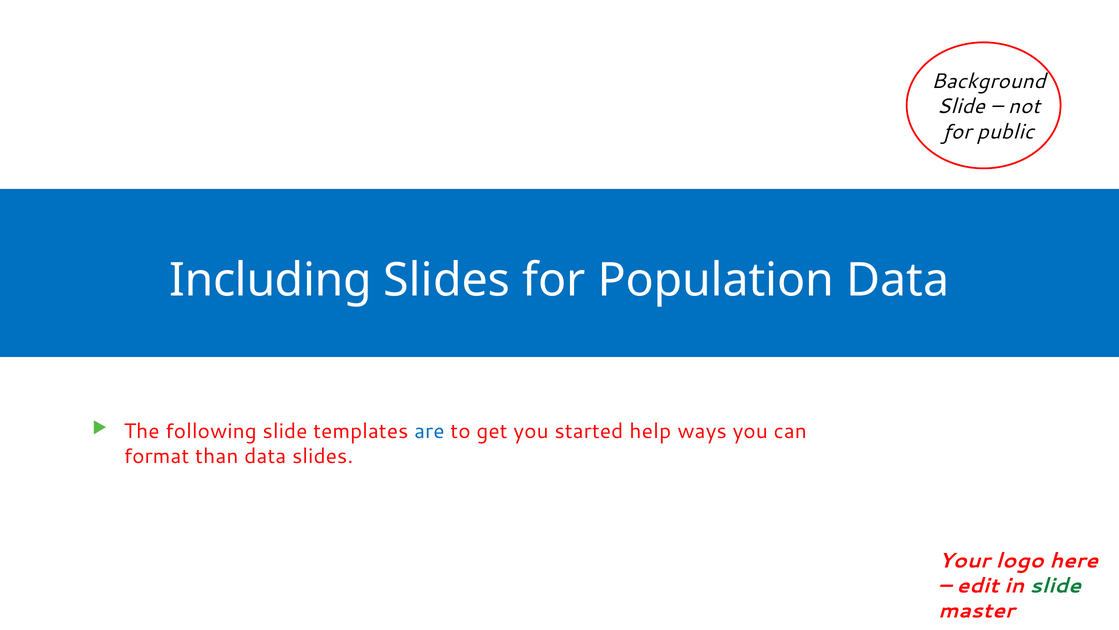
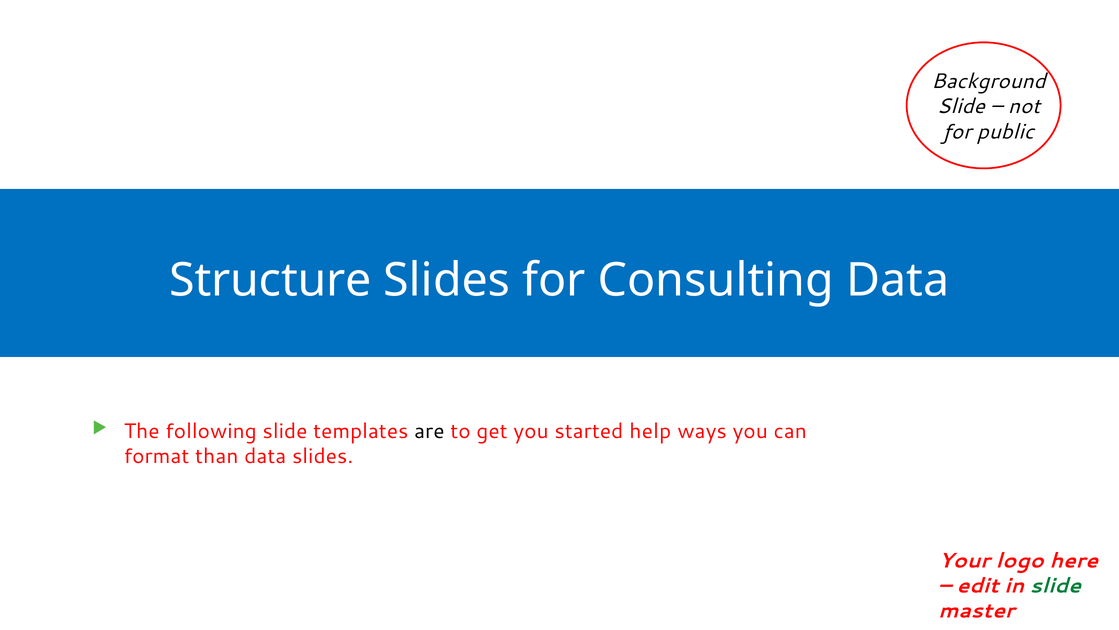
Including: Including -> Structure (270, 280)
Population: Population -> Consulting (716, 280)
are colour: blue -> black (429, 431)
